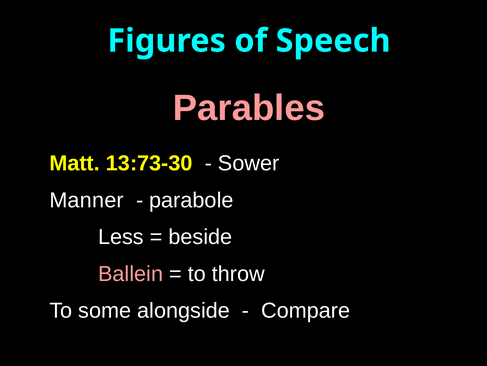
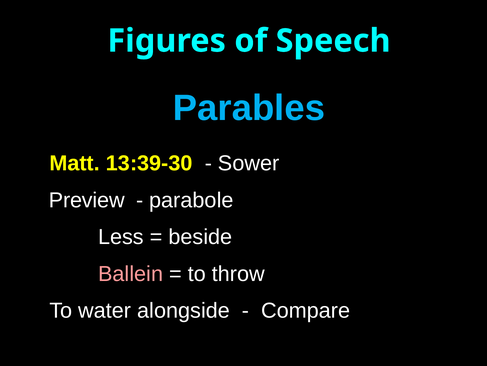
Parables colour: pink -> light blue (249, 108)
13:73-30: 13:73-30 -> 13:39-30 (149, 163)
Manner: Manner -> Preview (87, 200)
some: some -> water (105, 310)
